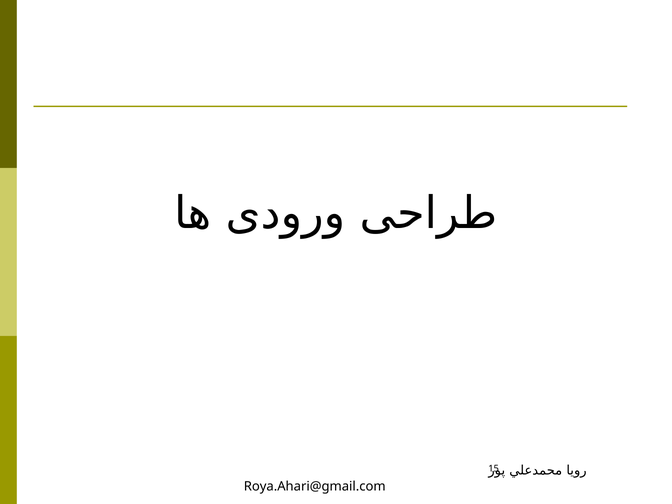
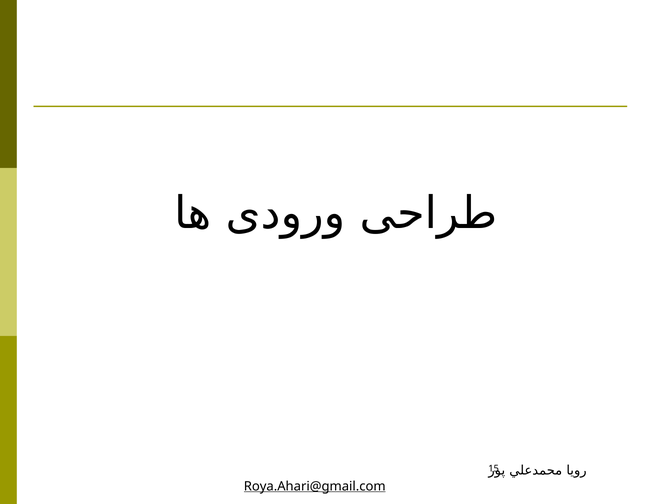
Roya.Ahari@gmail.com underline: none -> present (315, 486)
